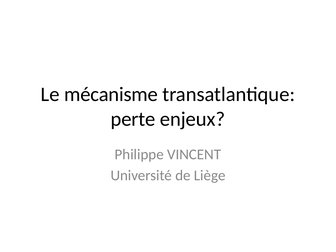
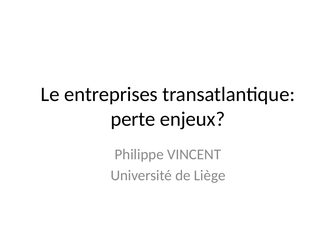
mécanisme: mécanisme -> entreprises (111, 94)
